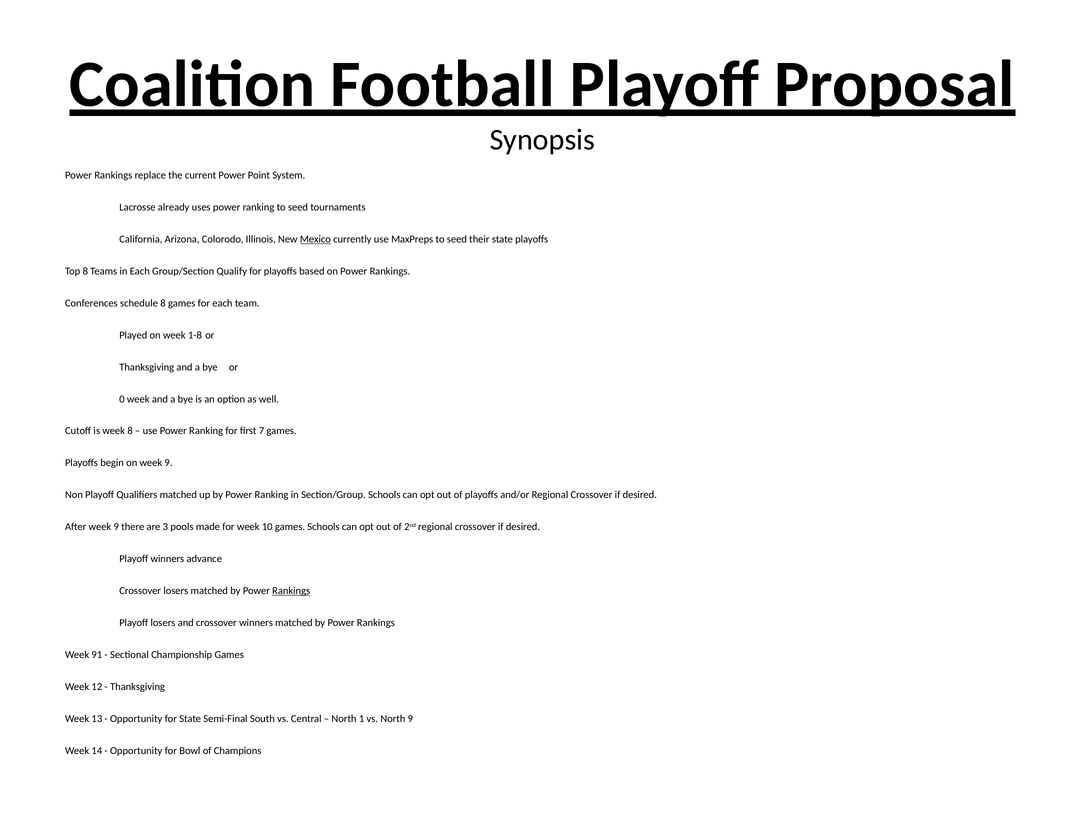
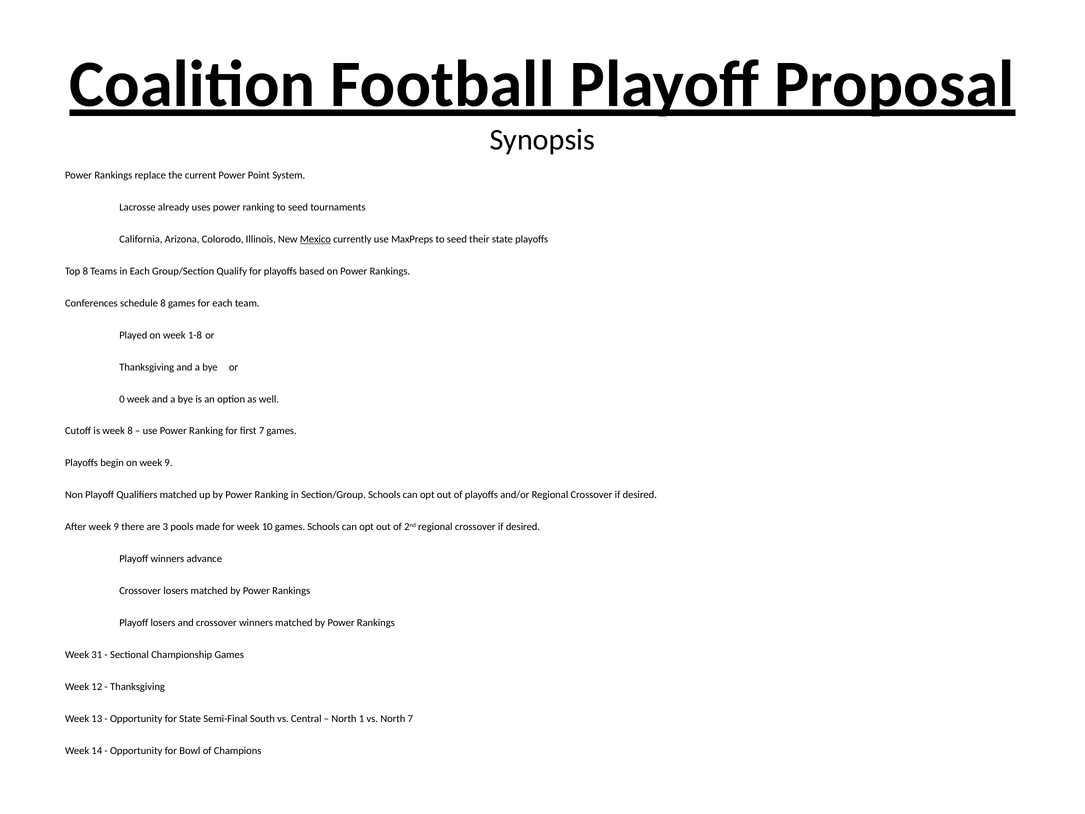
Rankings underline: present -> none (291, 591)
91: 91 -> 31 (97, 655)
North 9: 9 -> 7 (410, 718)
